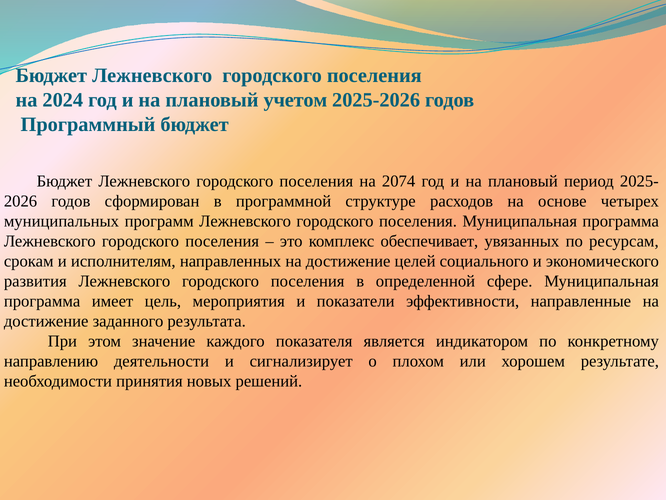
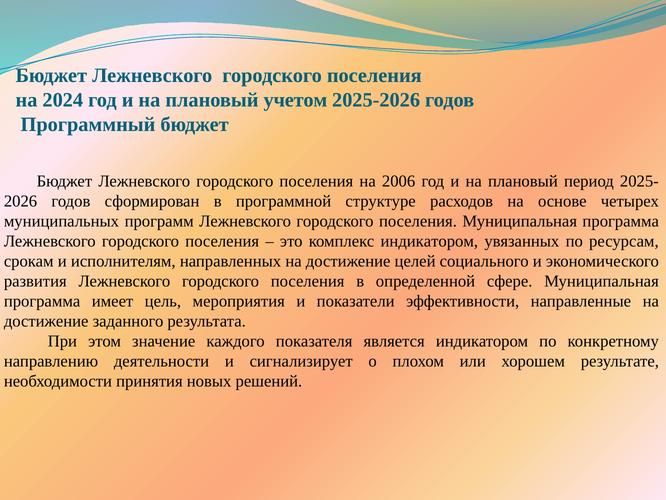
2074: 2074 -> 2006 (399, 181)
комплекс обеспечивает: обеспечивает -> индикатором (429, 241)
